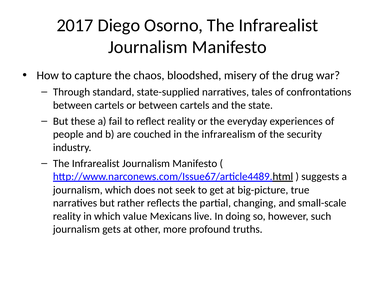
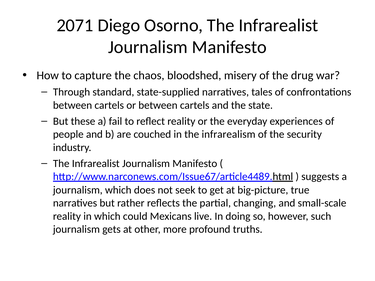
2017: 2017 -> 2071 (75, 25)
value: value -> could (135, 216)
